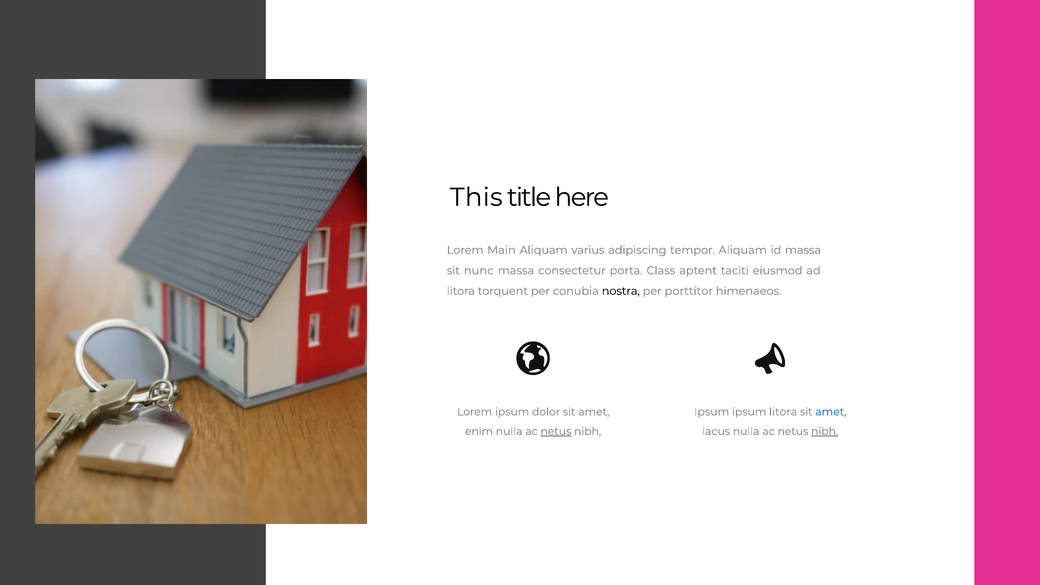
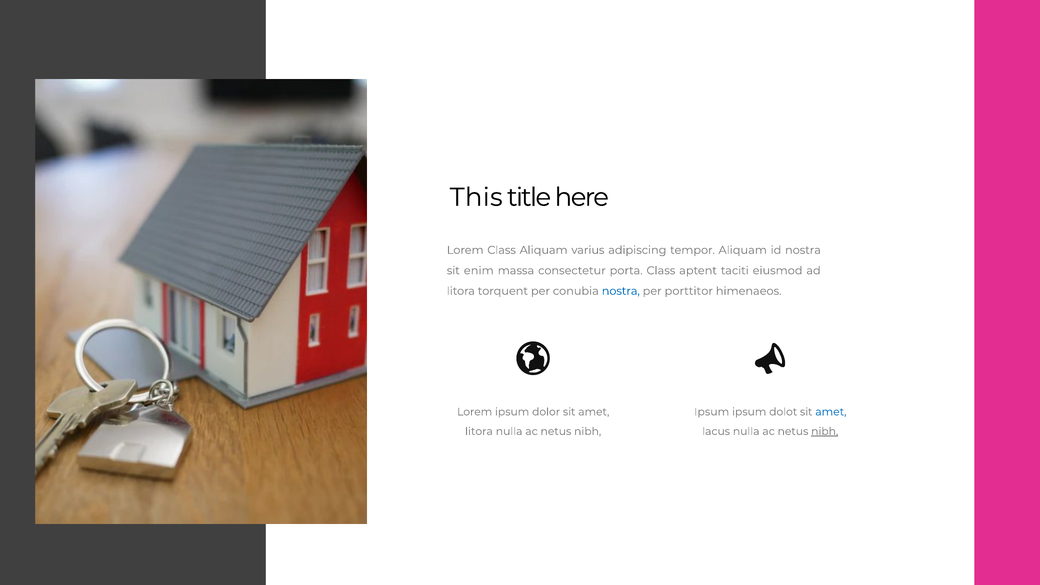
Lorem Main: Main -> Class (502, 250)
id massa: massa -> nostra (803, 250)
nunc: nunc -> enim (479, 271)
nostra colour: black -> blue (621, 291)
ipsum litora: litora -> dolot (783, 412)
enim: enim -> litora (479, 431)
netus underline: present -> none (556, 431)
